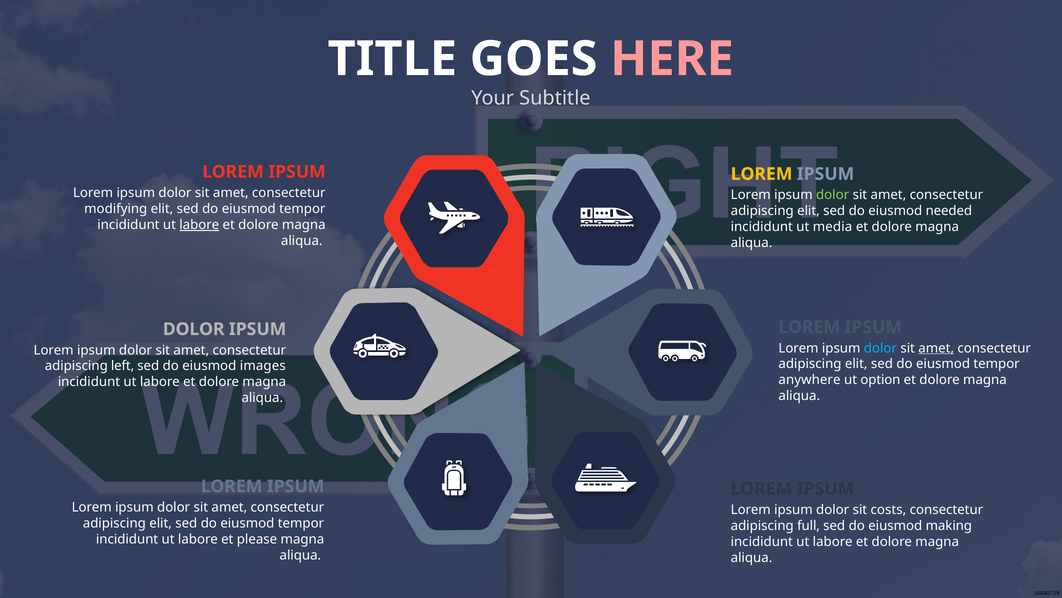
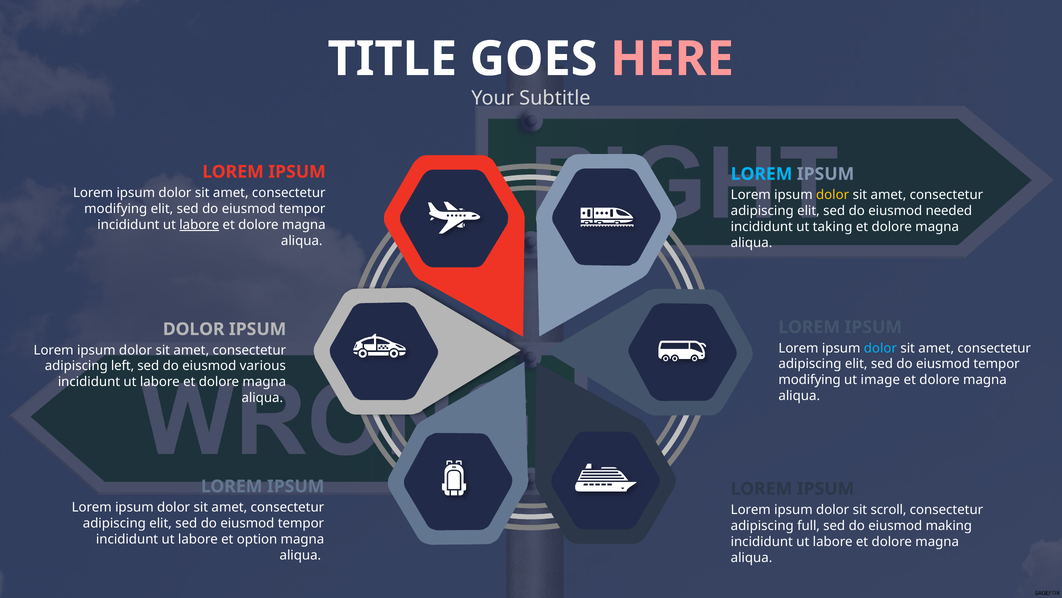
LOREM colour: yellow -> light blue (762, 174)
dolor colour: light green -> yellow (833, 195)
media: media -> taking (833, 227)
amet underline: present -> none (936, 348)
images: images -> various (263, 366)
anywhere: anywhere -> modifying (810, 380)
option: option -> image (880, 380)
costs: costs -> scroll (888, 509)
please: please -> option (257, 539)
